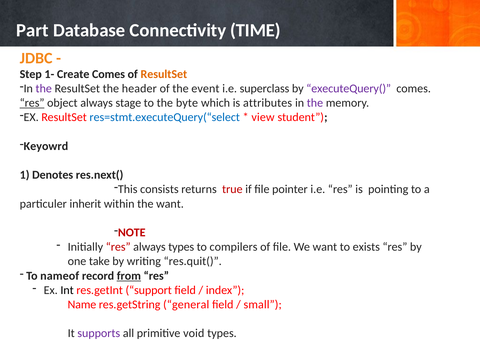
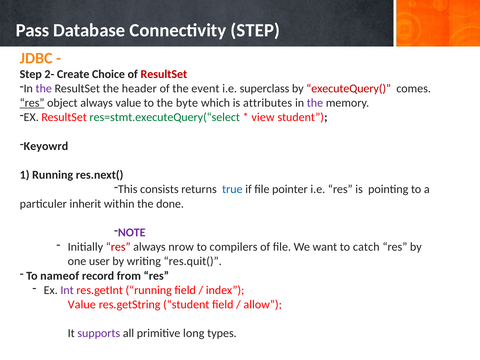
Part: Part -> Pass (33, 30)
Connectivity TIME: TIME -> STEP (255, 30)
1-: 1- -> 2- (49, 74)
Create Comes: Comes -> Choice (108, 74)
ResultSet colour: orange -> red (164, 74)
executeQuery( colour: purple -> red (349, 89)
always stage: stage -> value (128, 103)
res=stmt.executeQuery(“select colour: blue -> green (165, 117)
1 Denotes: Denotes -> Running (53, 175)
true colour: red -> blue (232, 189)
the want: want -> done (170, 204)
NOTE colour: red -> purple (132, 233)
always types: types -> nrow (181, 247)
exists: exists -> catch (366, 247)
take: take -> user (99, 261)
from underline: present -> none (129, 276)
Int colour: black -> purple (67, 290)
res.getInt support: support -> running (149, 290)
Name: Name -> Value (82, 305)
res.getString general: general -> student (186, 305)
small: small -> allow (263, 305)
void: void -> long (194, 333)
